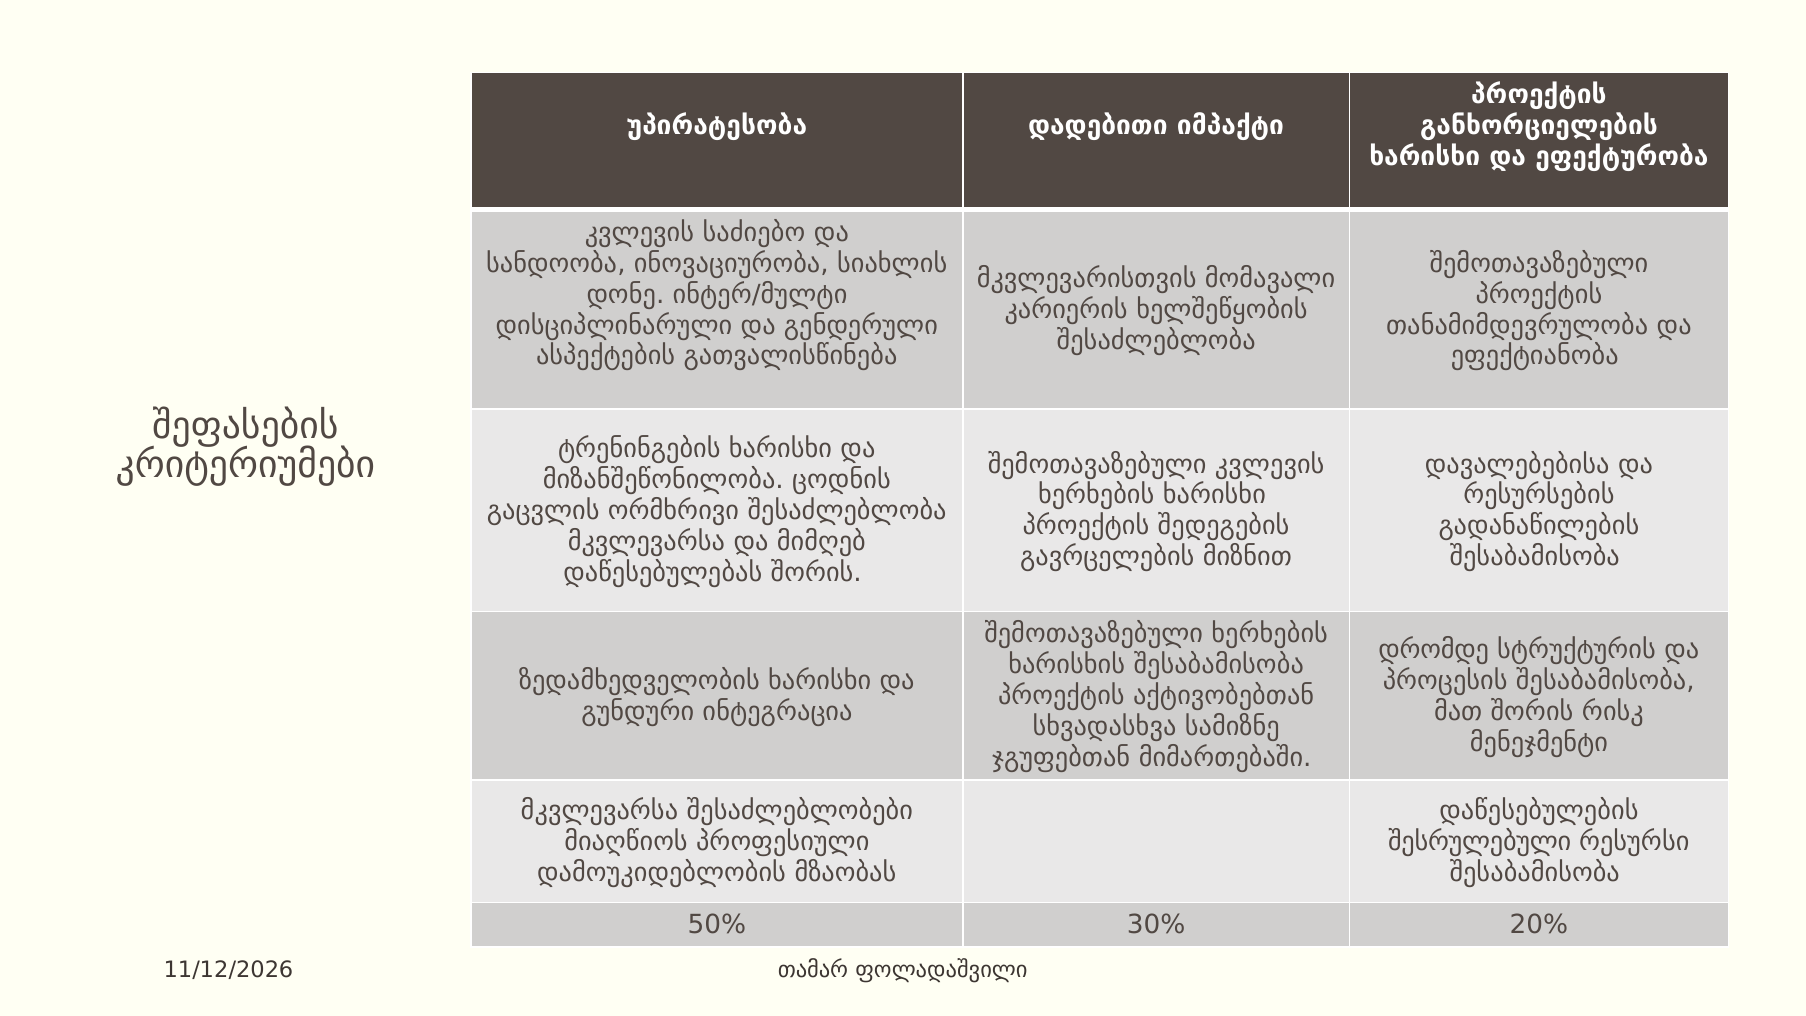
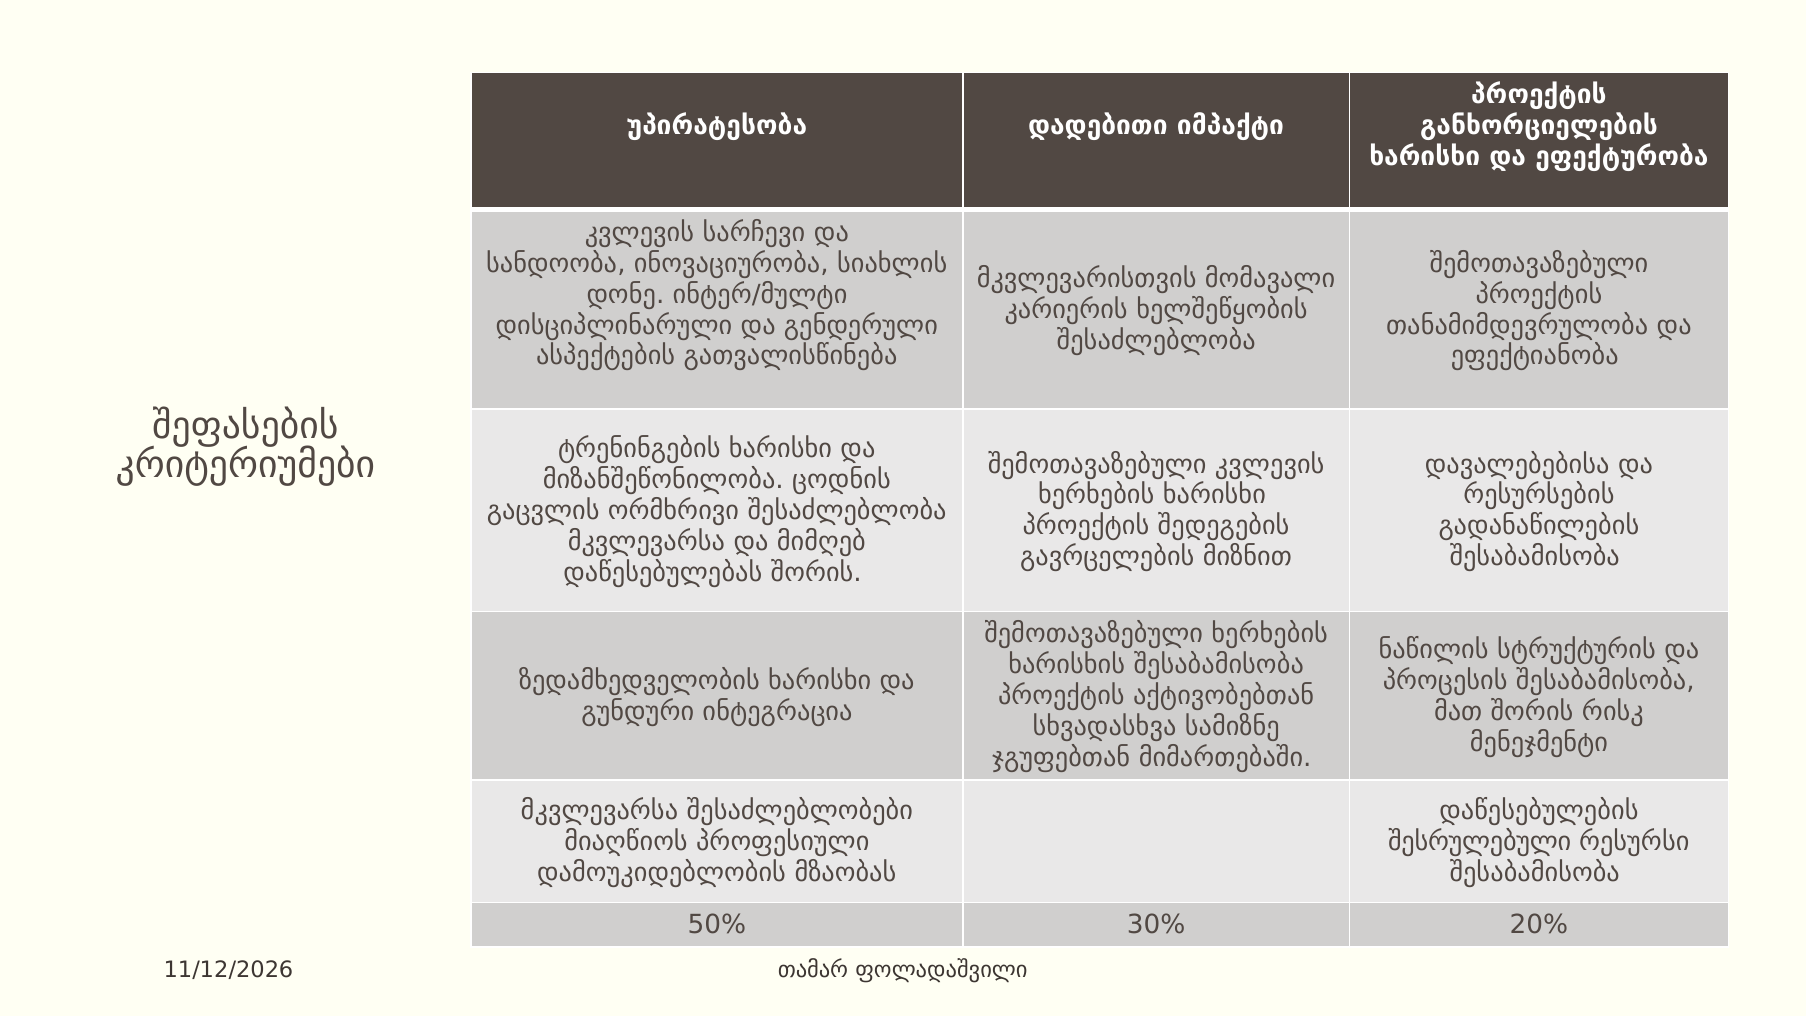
საძიებო: საძიებო -> სარჩევი (754, 233)
დრომდე: დრომდე -> ნაწილის (1434, 650)
